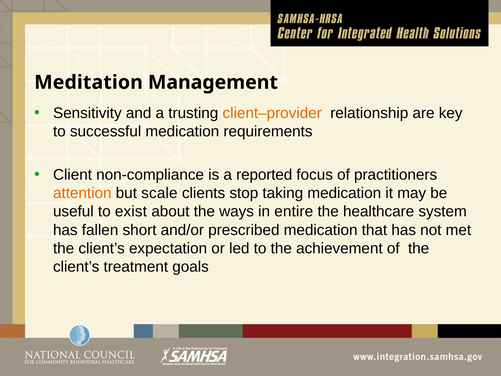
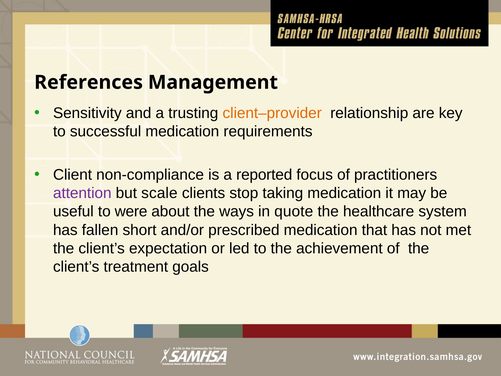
Meditation: Meditation -> References (89, 82)
attention colour: orange -> purple (82, 193)
exist: exist -> were (131, 211)
entire: entire -> quote (294, 211)
